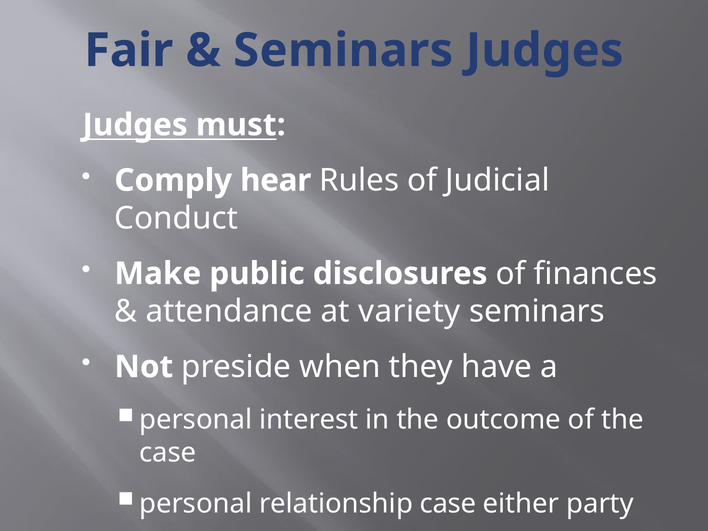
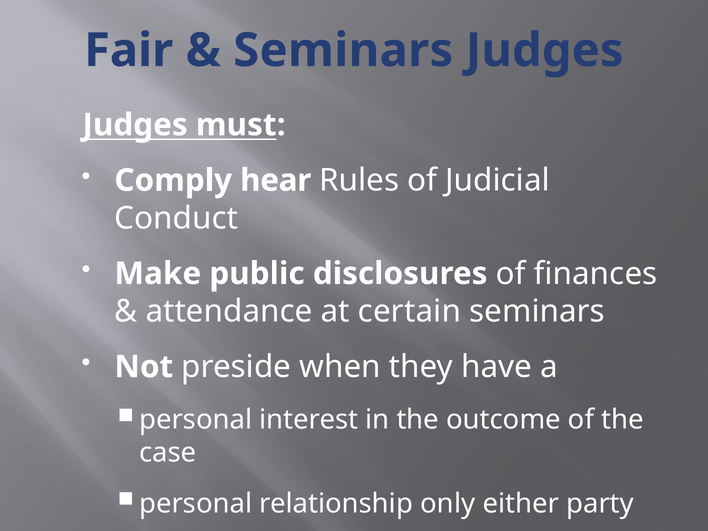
variety: variety -> certain (409, 311)
relationship case: case -> only (448, 504)
